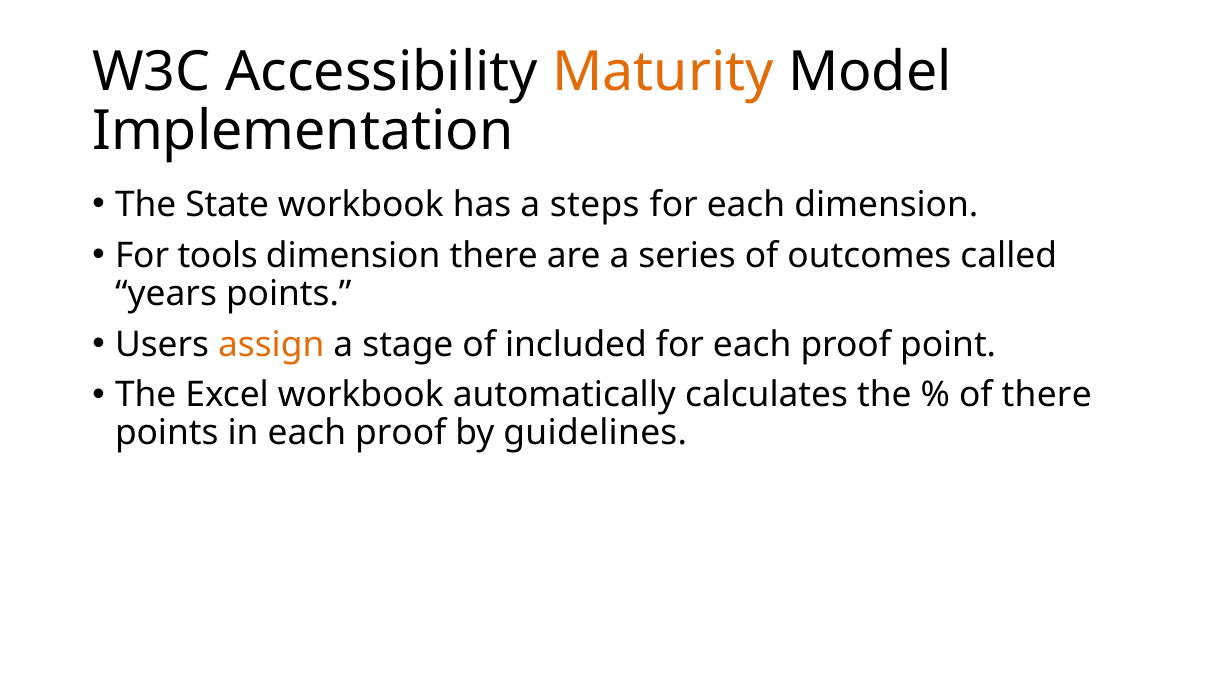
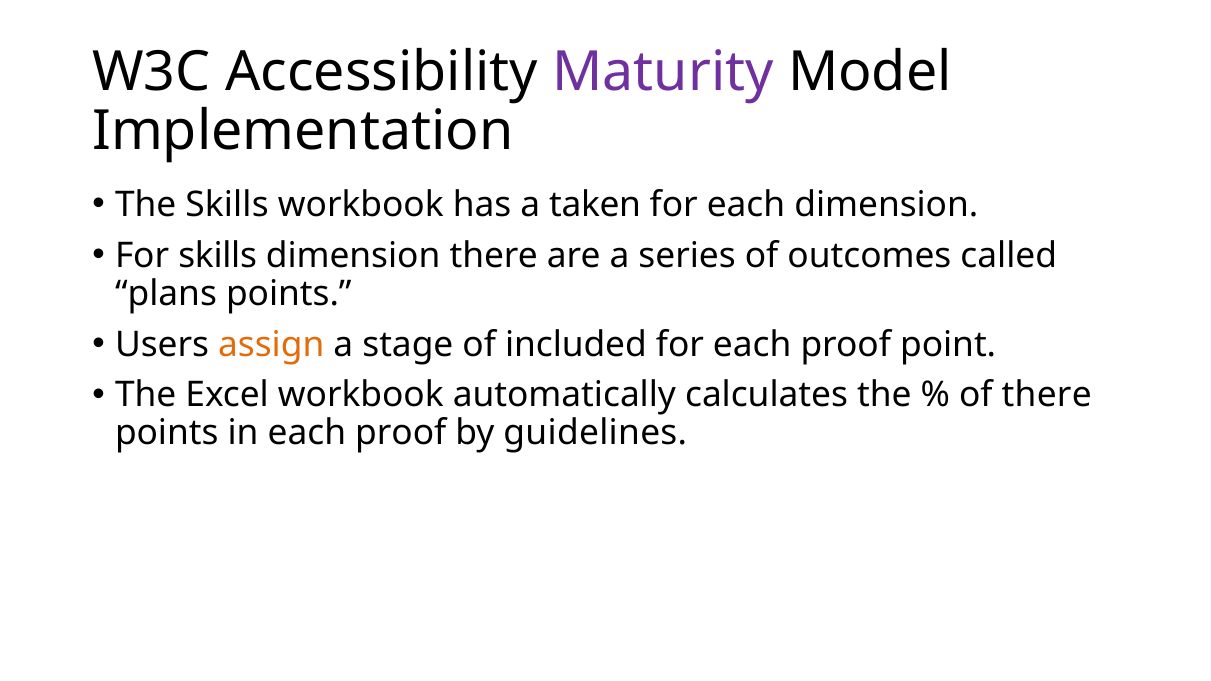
Maturity colour: orange -> purple (663, 72)
The State: State -> Skills (227, 205)
steps: steps -> taken (595, 205)
For tools: tools -> skills (218, 256)
years: years -> plans (166, 294)
